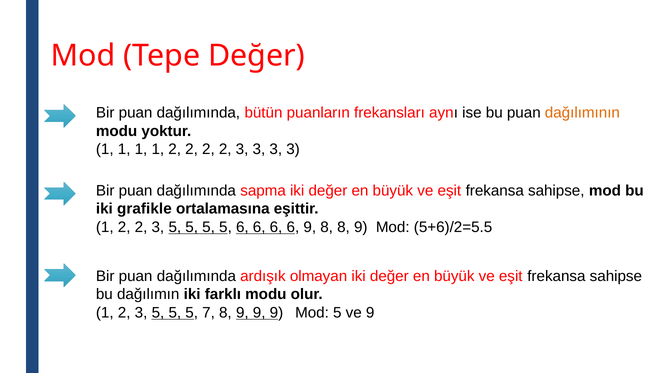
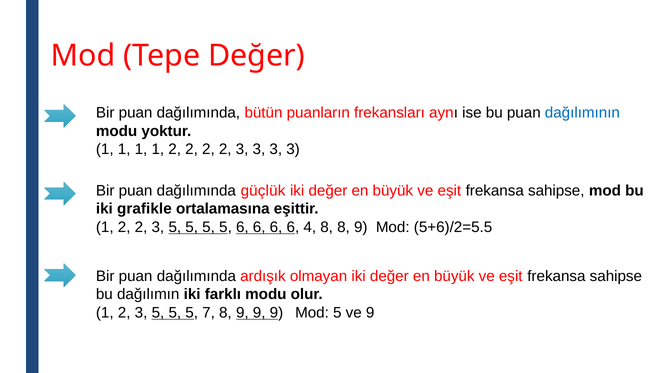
dağılımının colour: orange -> blue (582, 113)
sapma: sapma -> güçlük (263, 191)
6 9: 9 -> 4 (310, 227)
